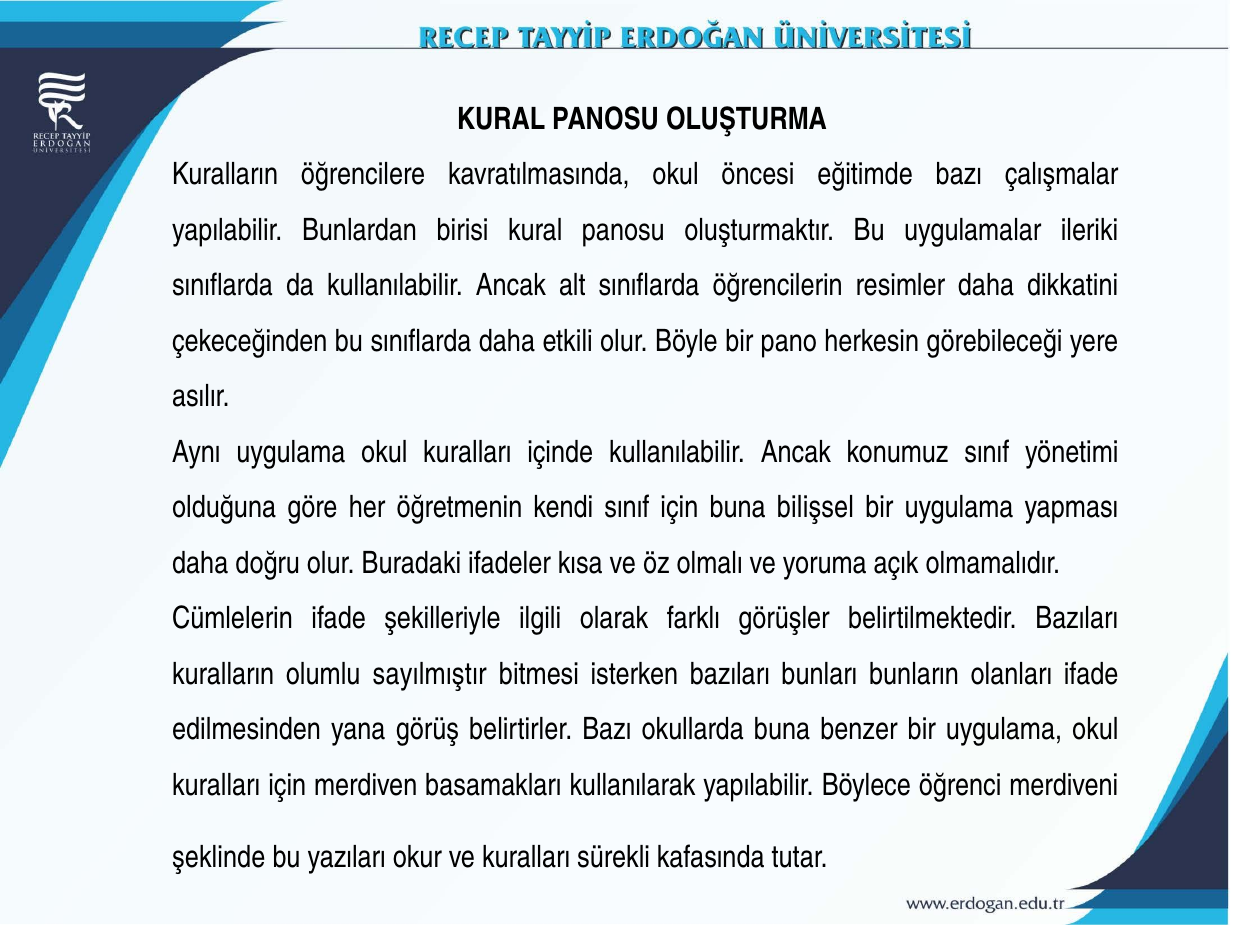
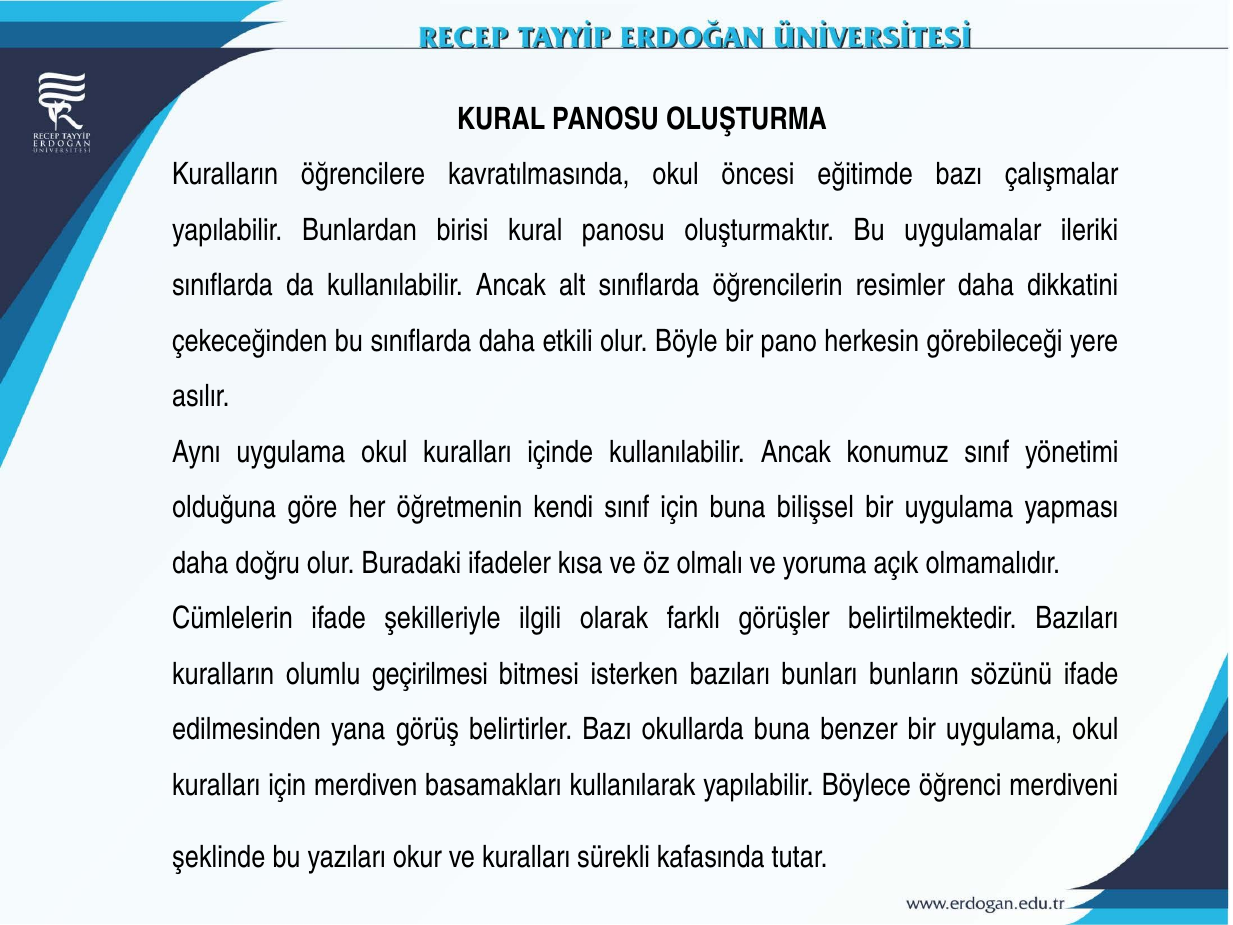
sayılmıştır: sayılmıştır -> geçirilmesi (430, 674)
olanları: olanları -> sözünü (1011, 674)
